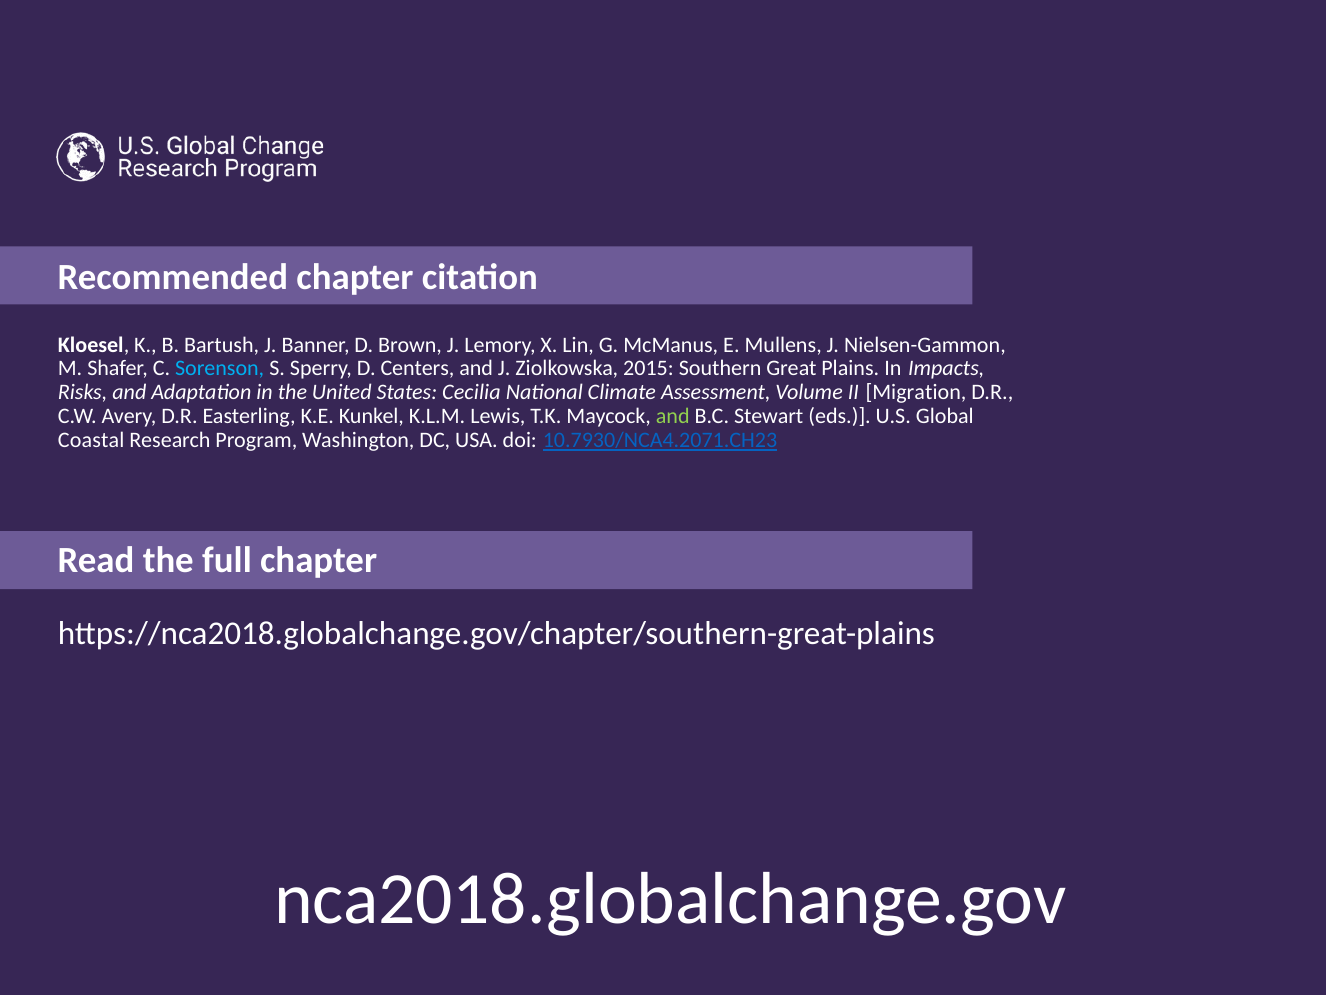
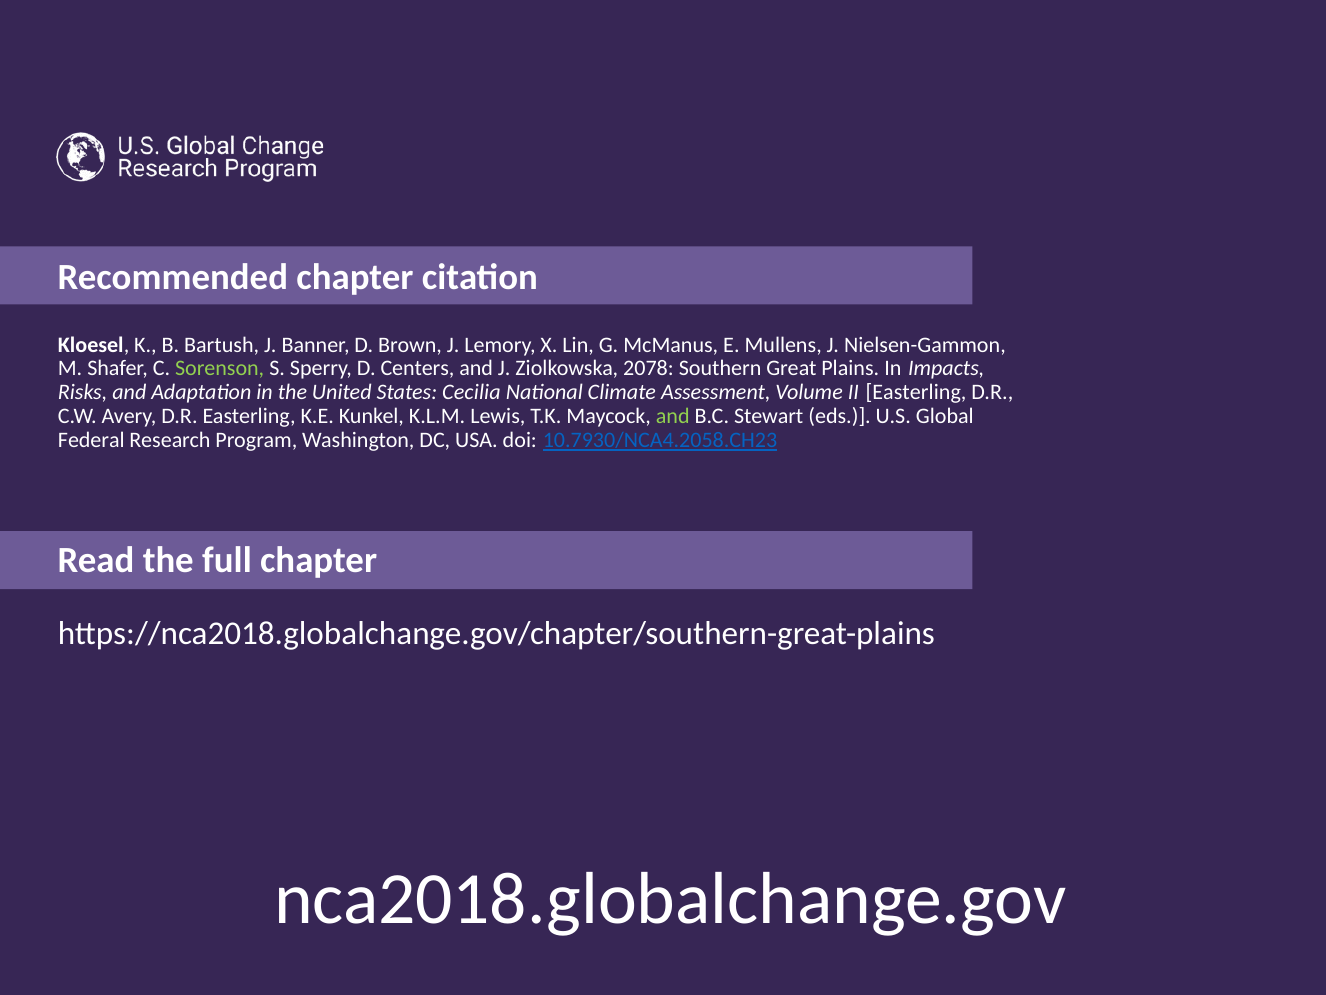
Sorenson colour: light blue -> light green (220, 368)
2015: 2015 -> 2078 (649, 368)
II Migration: Migration -> Easterling (916, 392)
Coastal: Coastal -> Federal (91, 440)
10.7930/NCA4.2071.CH23: 10.7930/NCA4.2071.CH23 -> 10.7930/NCA4.2058.CH23 (660, 440)
